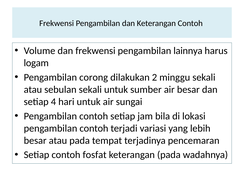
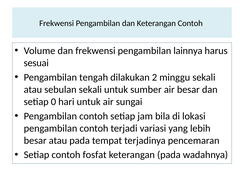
logam: logam -> sesuai (36, 63)
corong: corong -> tengah (94, 77)
4: 4 -> 0 (53, 102)
